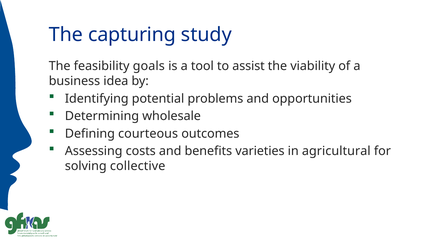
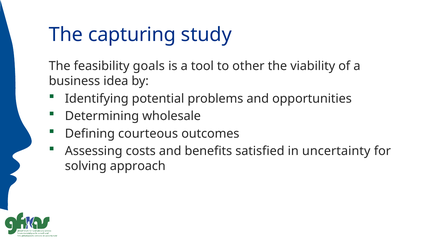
assist: assist -> other (248, 66)
varieties: varieties -> satisfied (260, 151)
agricultural: agricultural -> uncertainty (336, 151)
collective: collective -> approach (138, 166)
